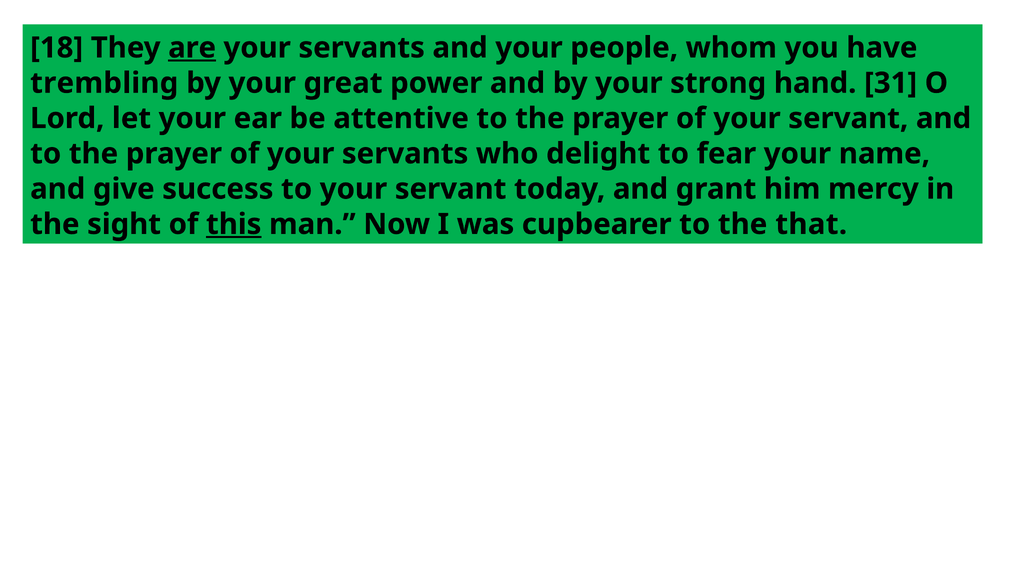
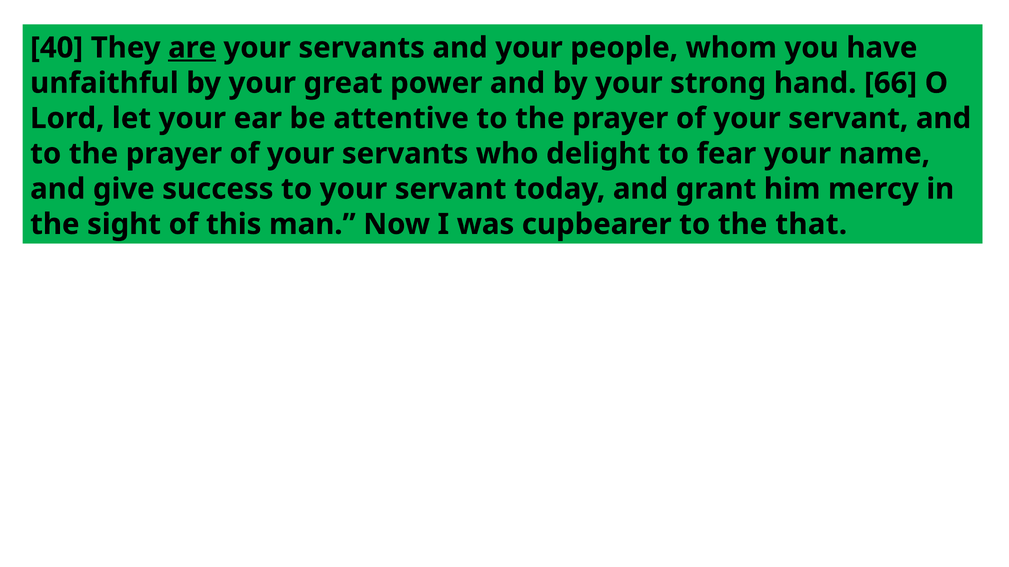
18: 18 -> 40 (57, 48)
trembling: trembling -> unfaithful (104, 83)
31: 31 -> 66 (891, 83)
this underline: present -> none (234, 224)
